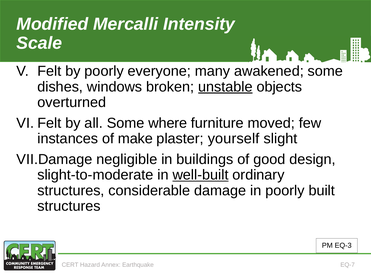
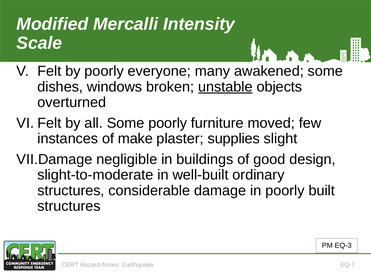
Some where: where -> poorly (168, 123)
yourself: yourself -> supplies (234, 139)
well-built underline: present -> none (201, 175)
